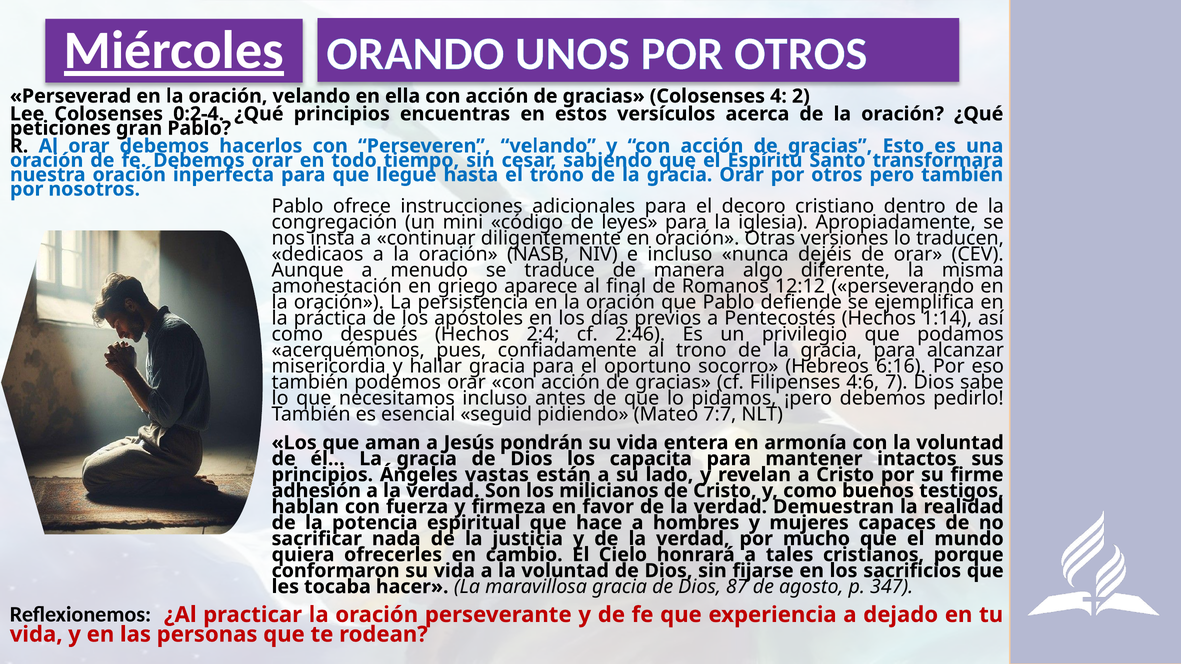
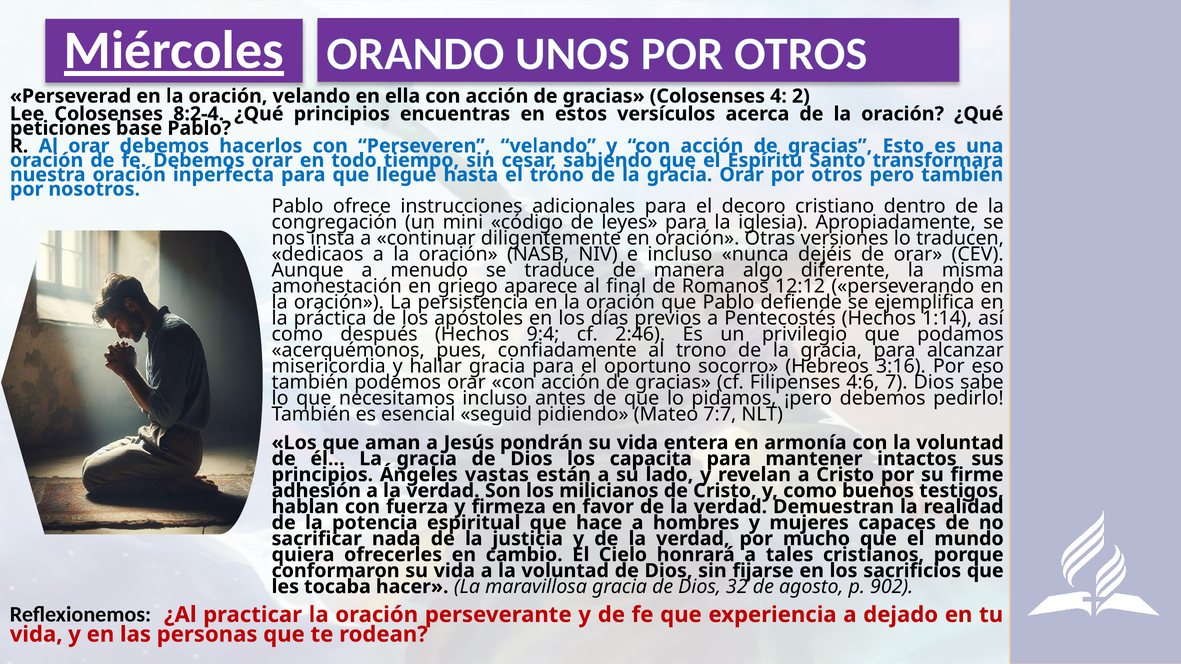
0:2-4: 0:2-4 -> 8:2-4 (199, 114)
gran: gran -> base (139, 128)
2:4: 2:4 -> 9:4 (543, 335)
6:16: 6:16 -> 3:16 (901, 367)
87: 87 -> 32 (737, 587)
347: 347 -> 902 (892, 587)
